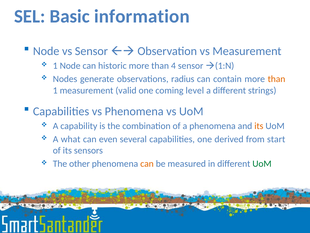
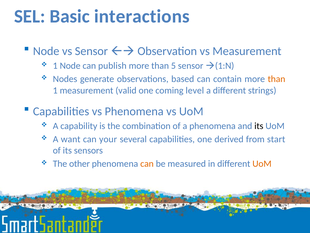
information: information -> interactions (142, 16)
historic: historic -> publish (112, 66)
4: 4 -> 5 (173, 66)
radius: radius -> based (183, 79)
its colour: orange -> black (259, 126)
what: what -> want (71, 139)
even: even -> your (108, 139)
UoM colour: green -> orange (262, 163)
